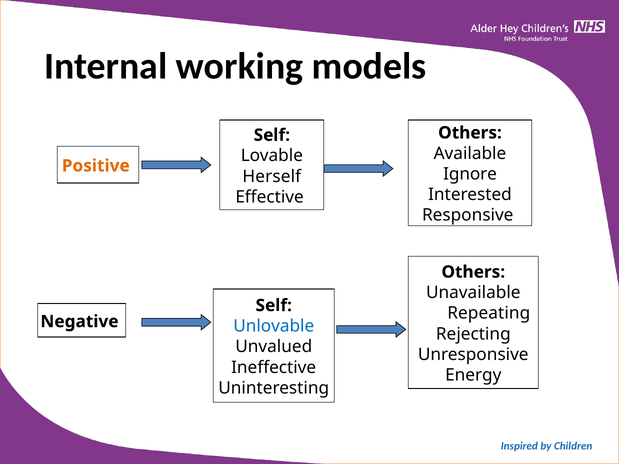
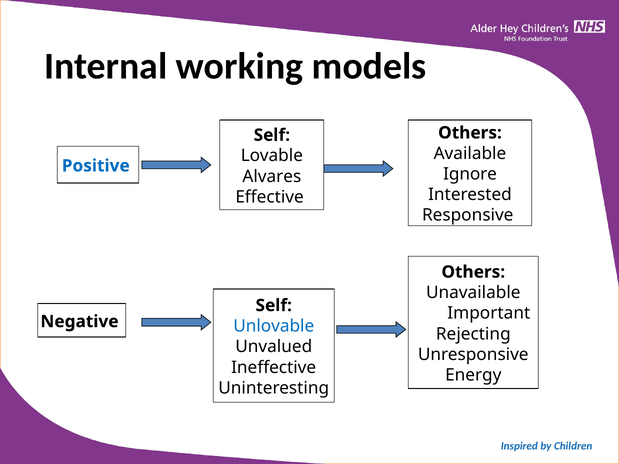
Positive colour: orange -> blue (96, 166)
Herself: Herself -> Alvares (272, 176)
Repeating: Repeating -> Important (489, 313)
